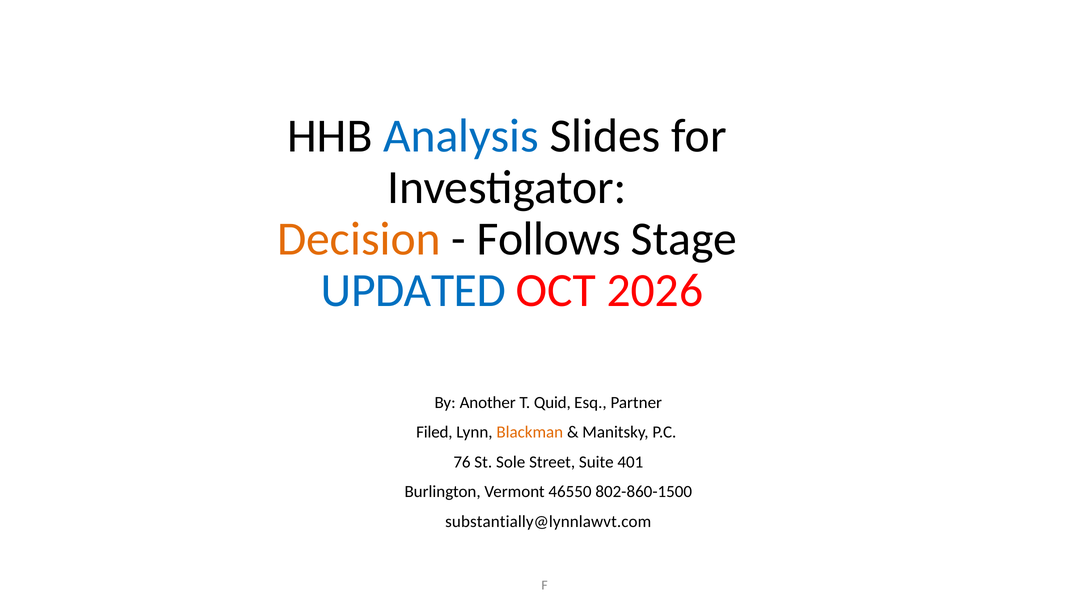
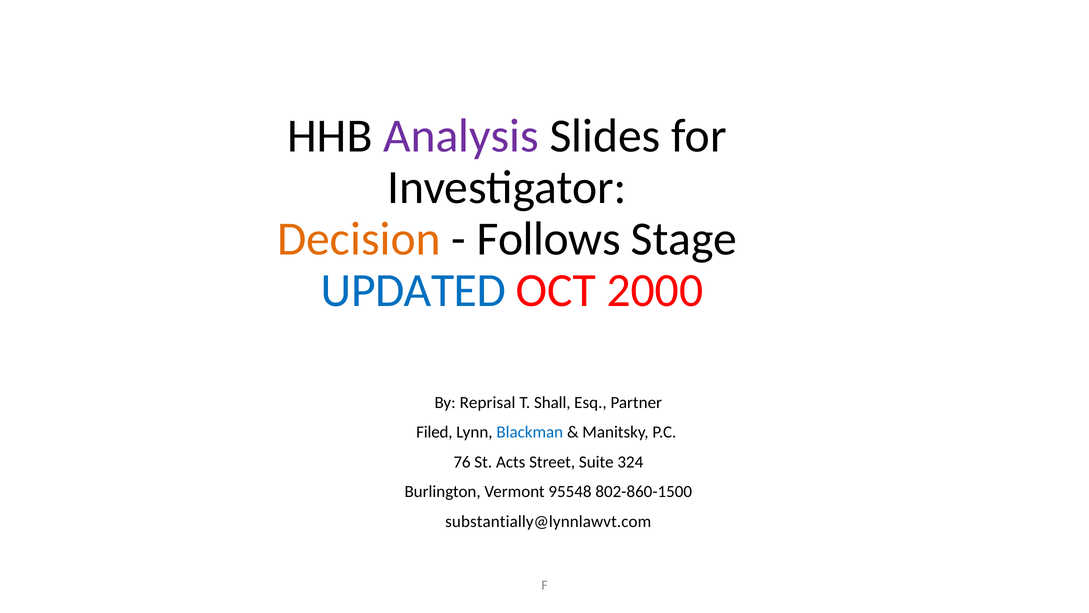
Analysis colour: blue -> purple (461, 136)
2026: 2026 -> 2000 (655, 290)
Another: Another -> Reprisal (488, 402)
Quid: Quid -> Shall (552, 402)
Blackman colour: orange -> blue (530, 432)
Sole: Sole -> Acts (511, 462)
401: 401 -> 324 (630, 462)
46550: 46550 -> 95548 (570, 492)
